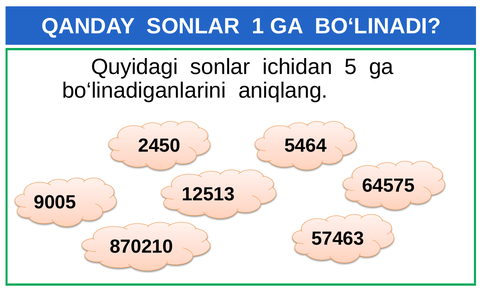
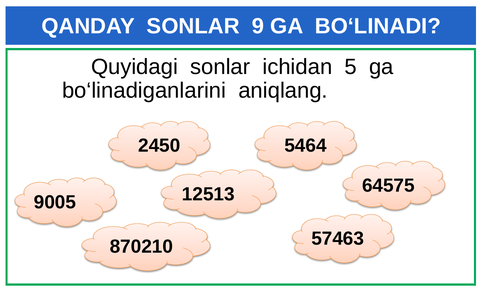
1: 1 -> 9 (258, 26)
